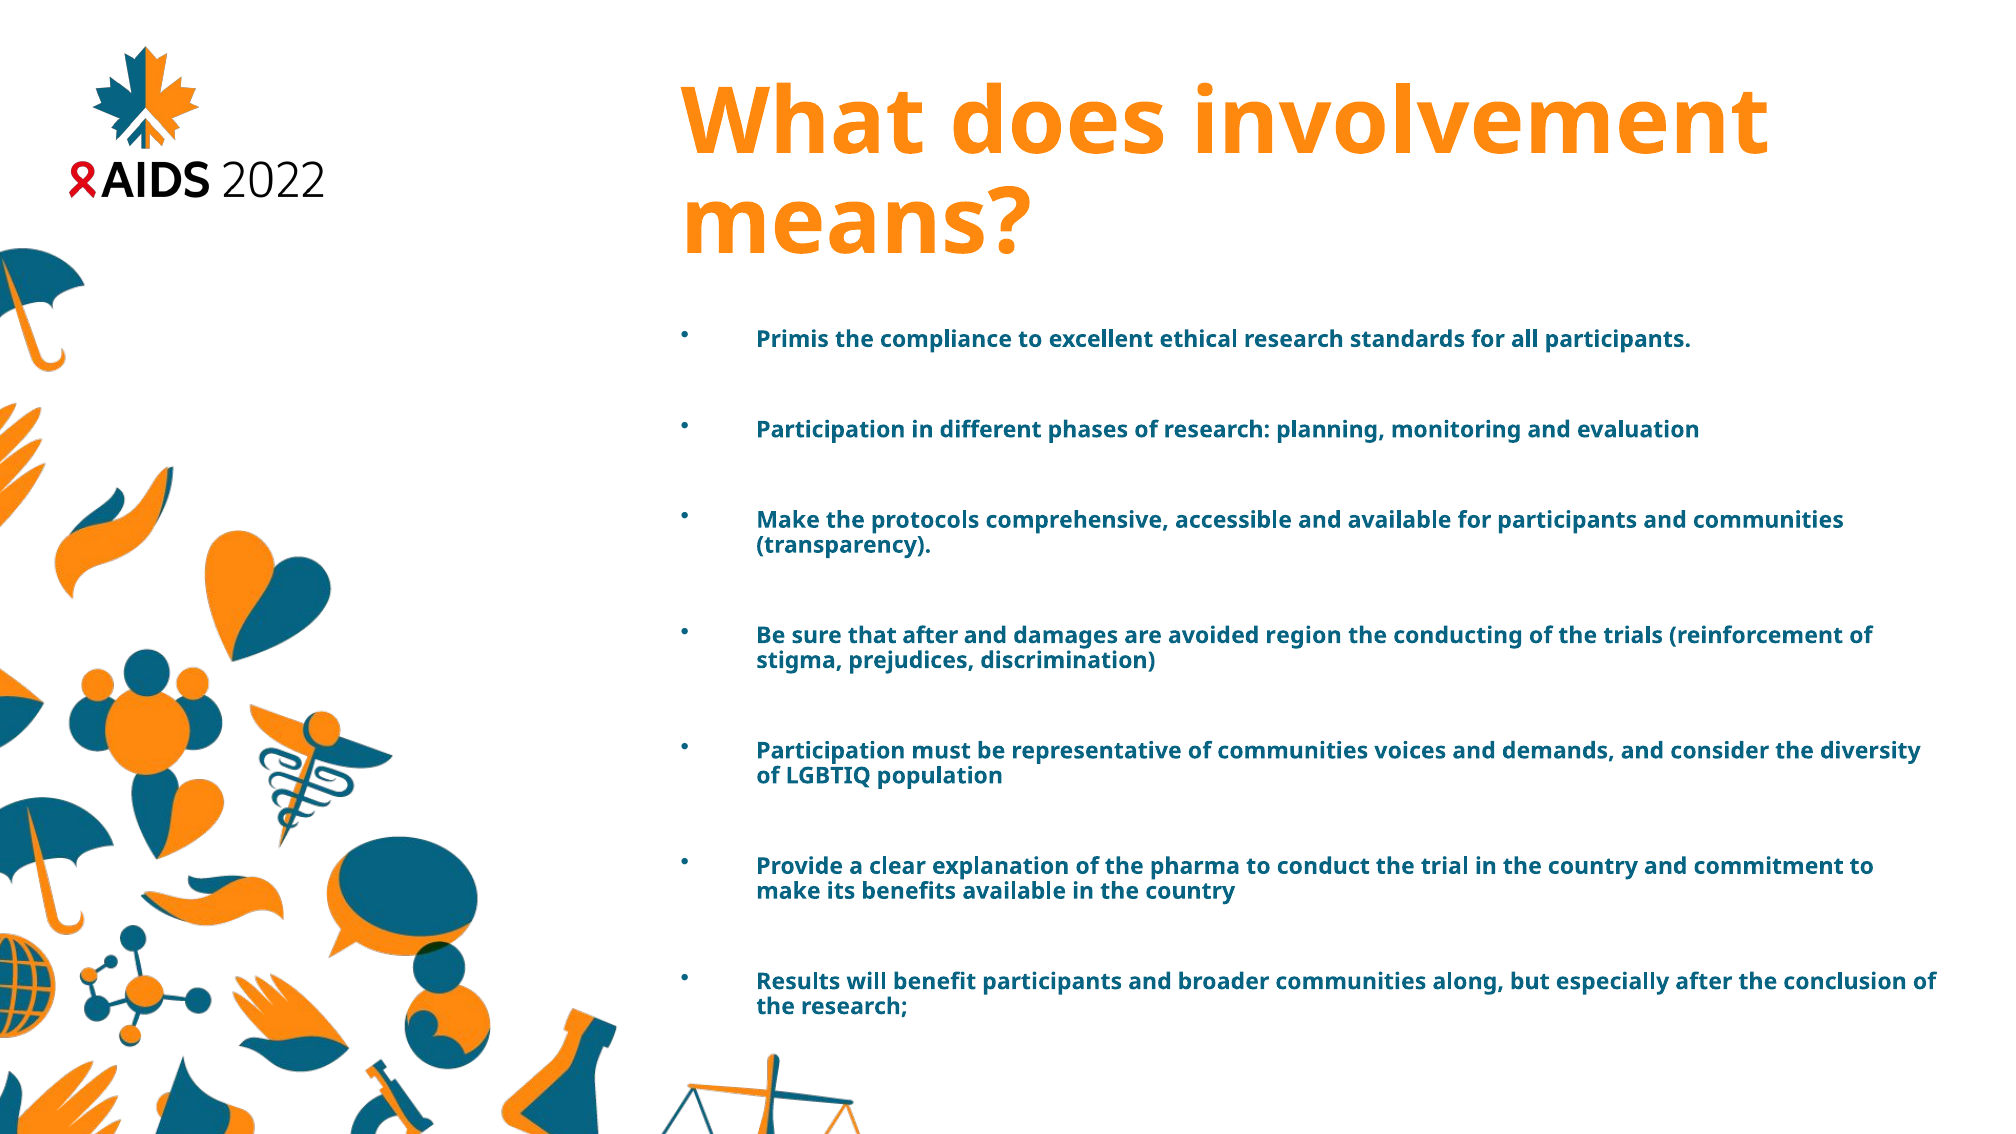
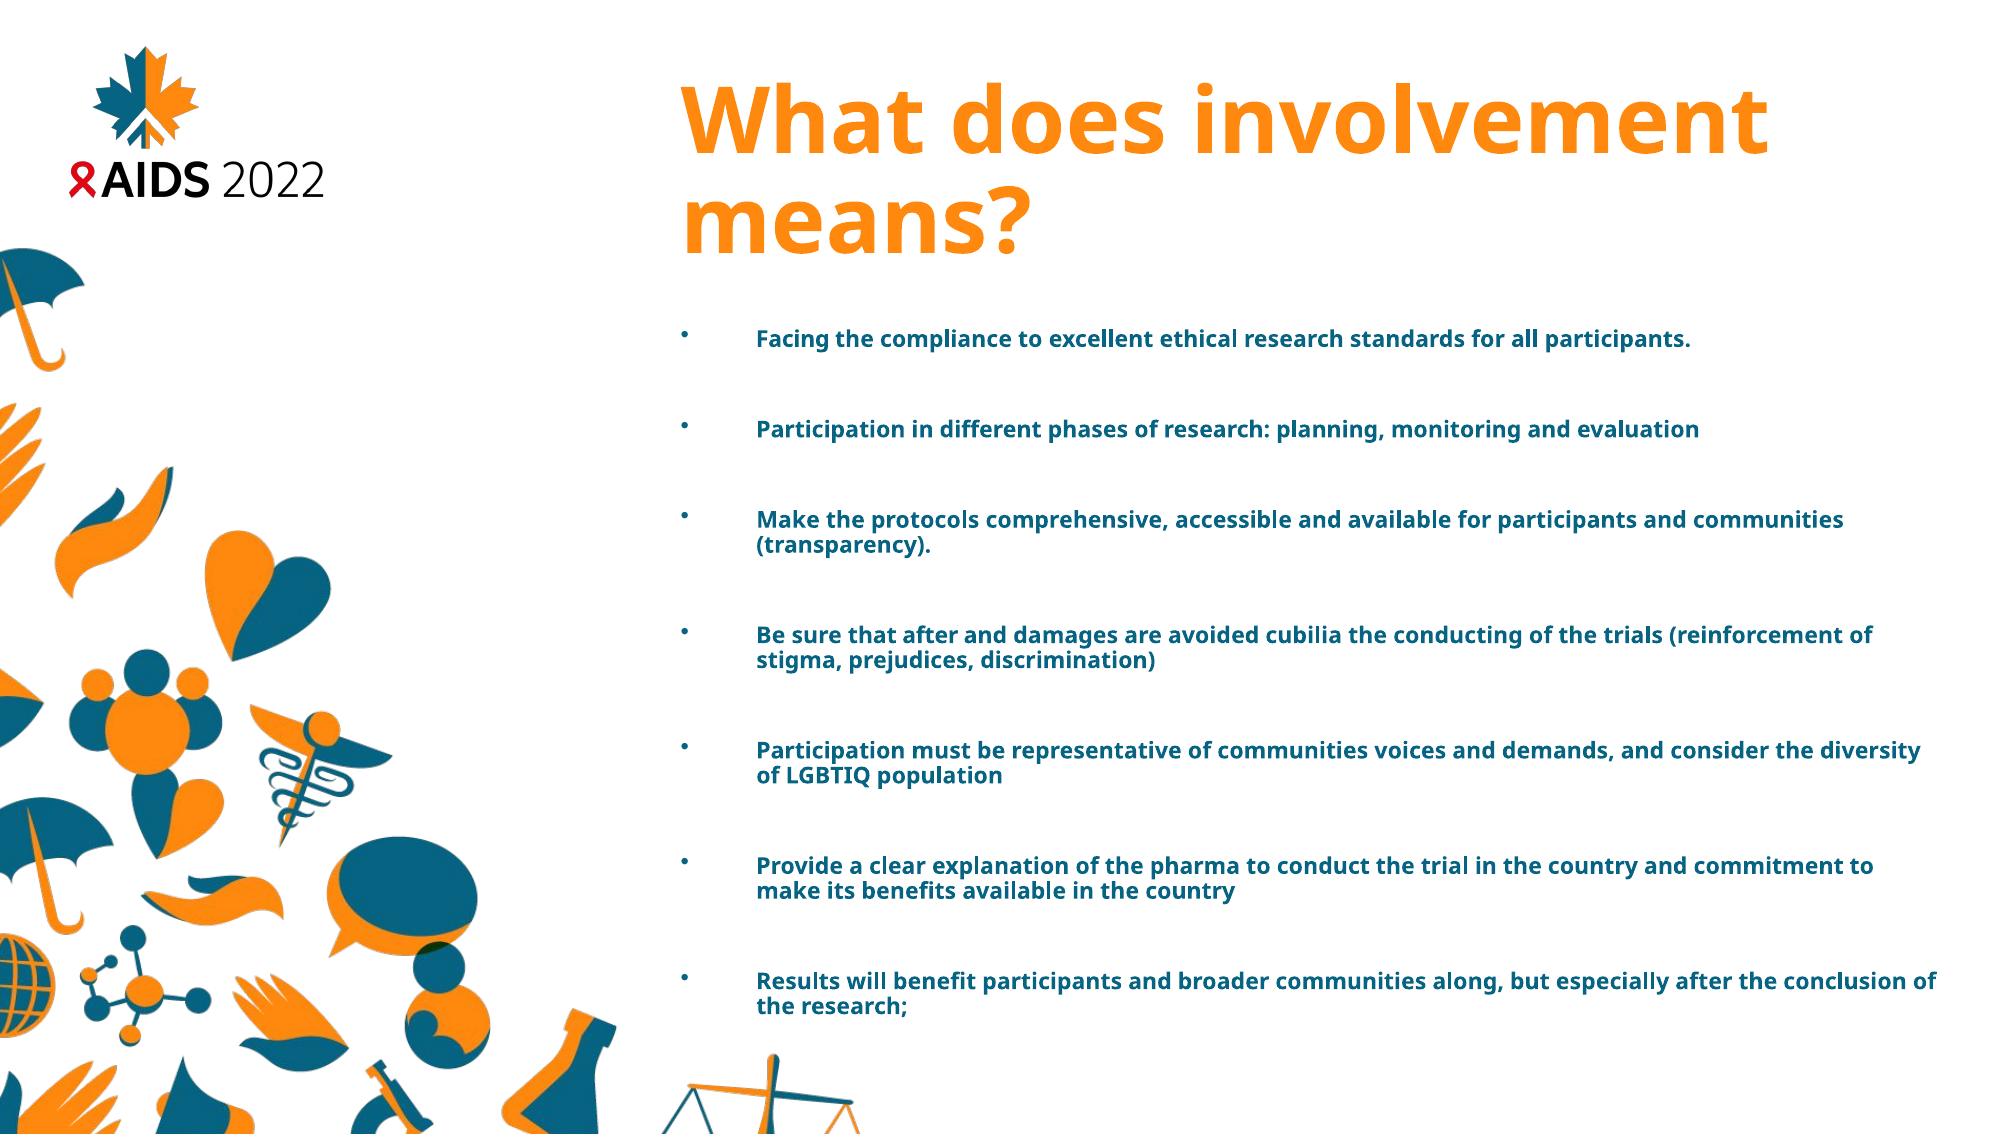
Primis: Primis -> Facing (793, 339)
region: region -> cubilia (1304, 635)
